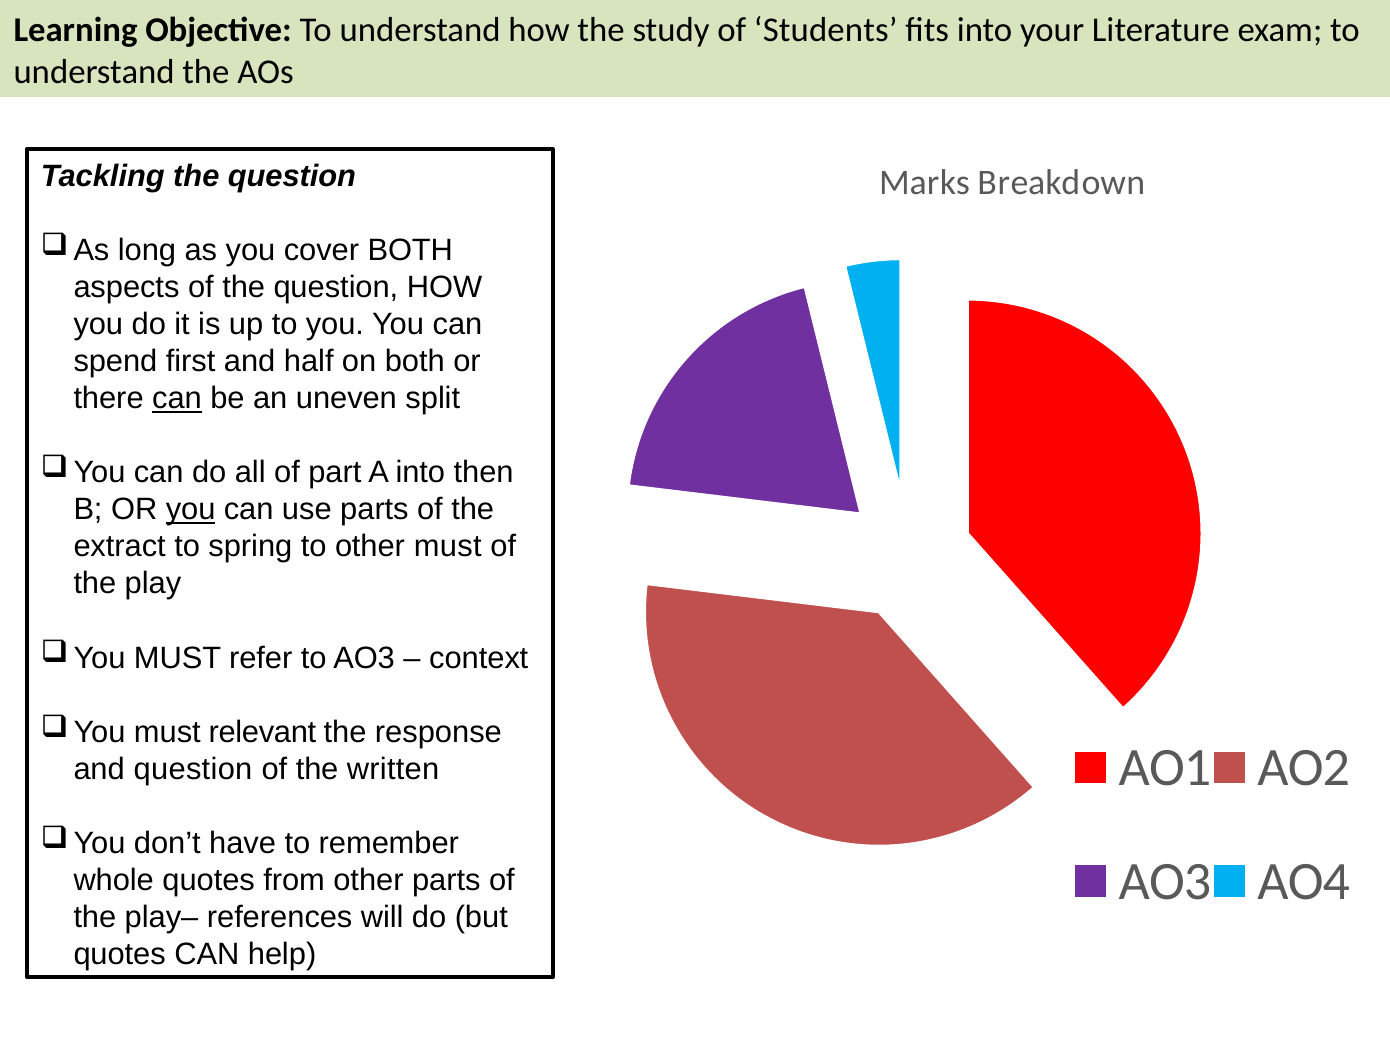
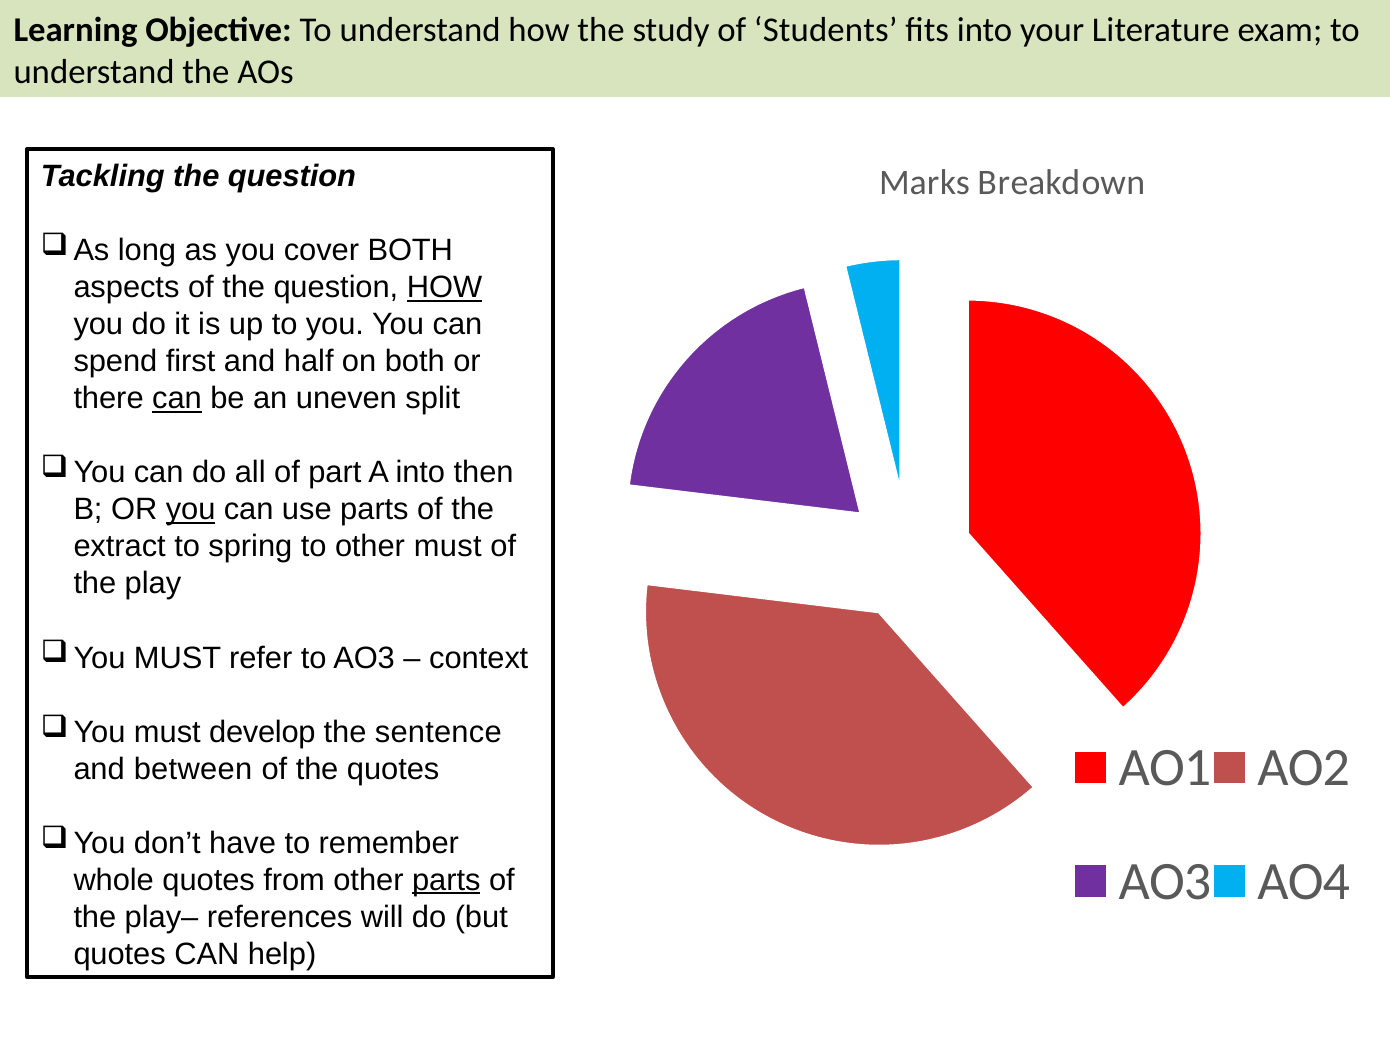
HOW underline: none -> present (445, 288)
relevant: relevant -> develop (262, 732)
response: response -> sentence (438, 732)
and question: question -> between (193, 769)
the written: written -> quotes (393, 769)
parts underline: none -> present (446, 880)
